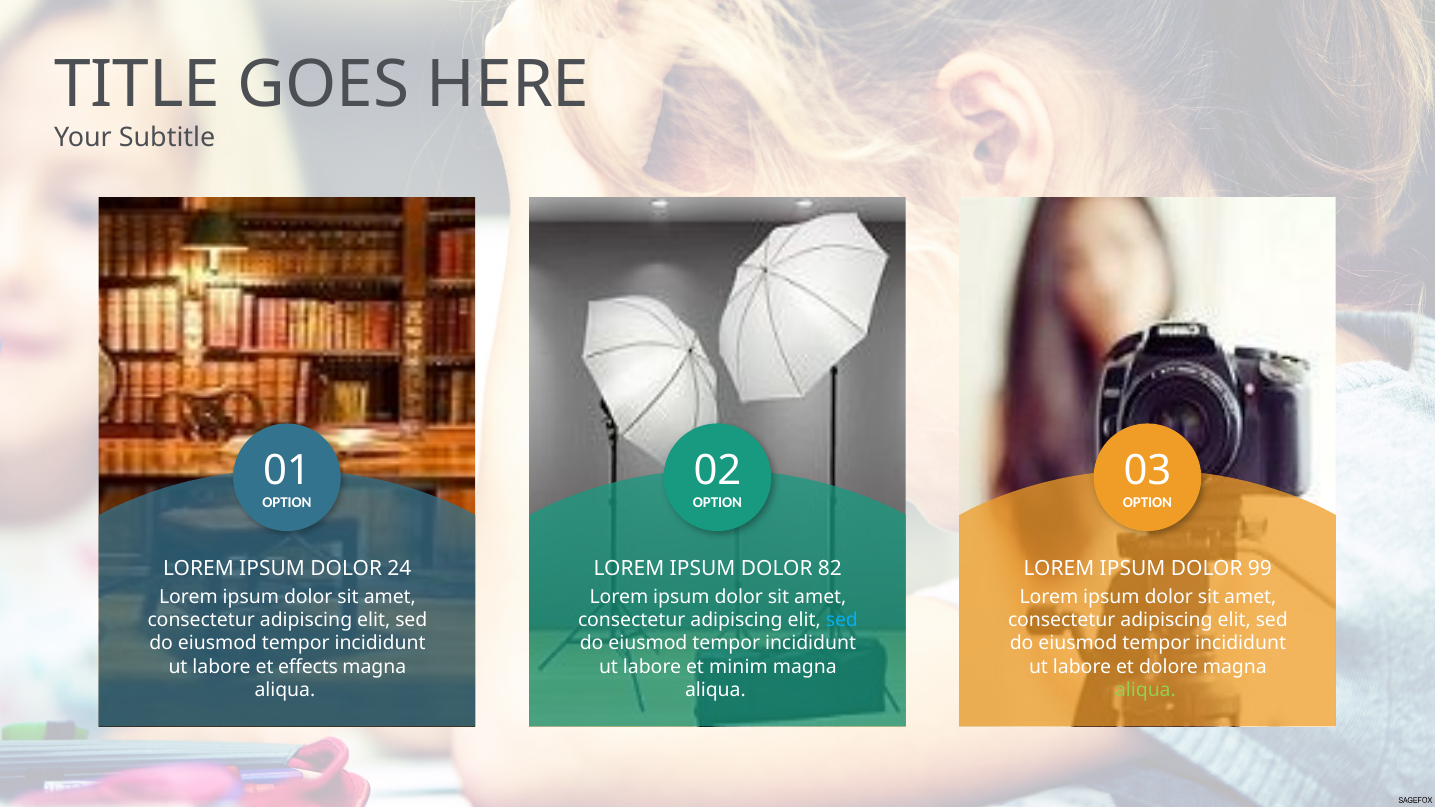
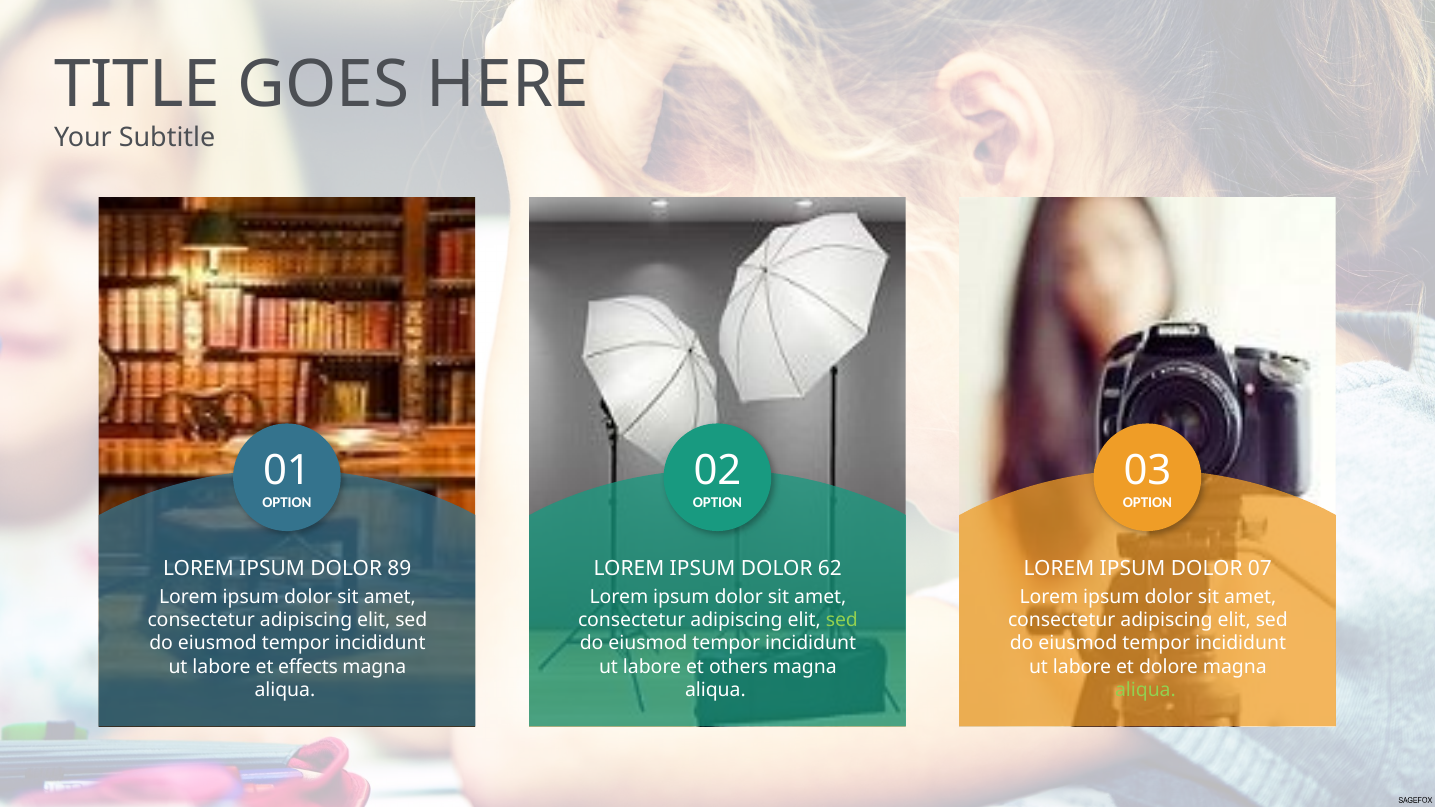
24: 24 -> 89 (399, 569)
82: 82 -> 62 (830, 569)
99: 99 -> 07 (1260, 569)
sed colour: light blue -> light green (842, 620)
minim: minim -> others (738, 667)
